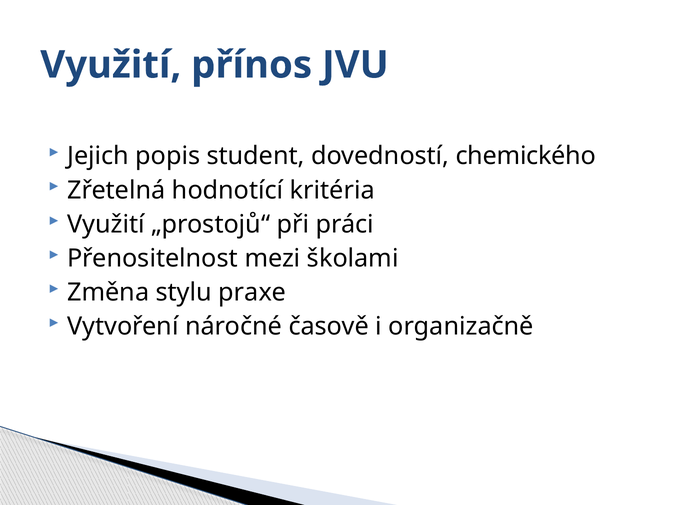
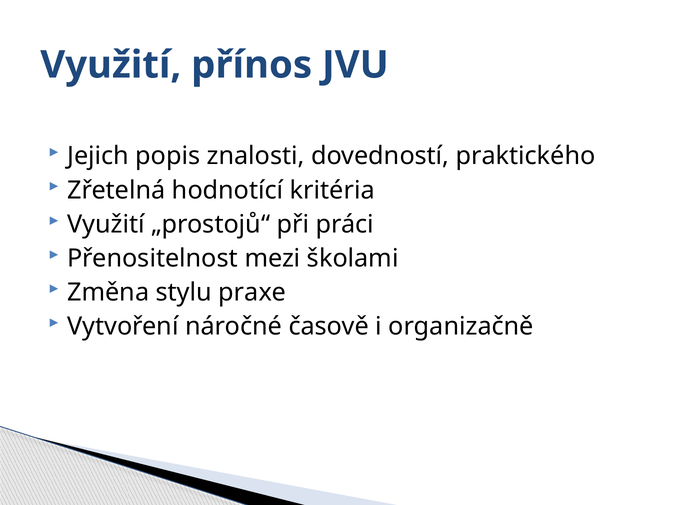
student: student -> znalosti (256, 156)
chemického: chemického -> praktického (526, 156)
